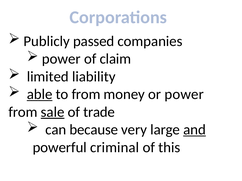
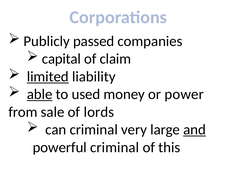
power: power -> capital (61, 59)
limited underline: none -> present (48, 77)
to from: from -> used (86, 95)
sale underline: present -> none (53, 112)
trade: trade -> lords (99, 112)
can because: because -> criminal (94, 130)
